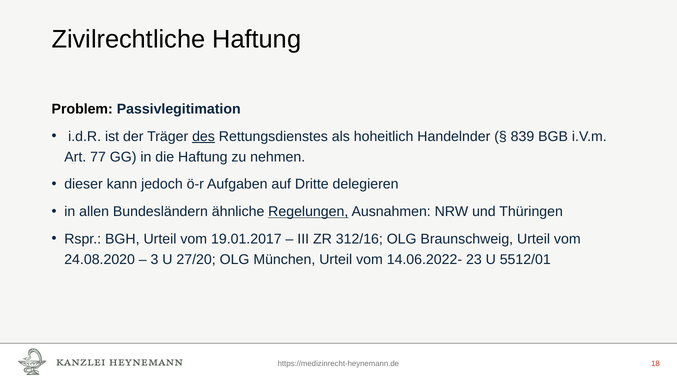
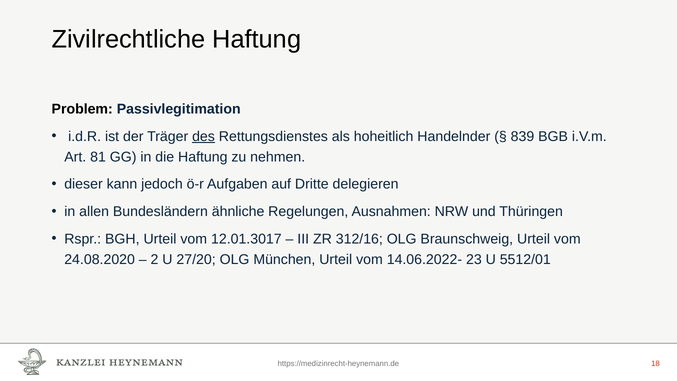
77: 77 -> 81 (98, 157)
Regelungen underline: present -> none (308, 212)
19.01.2017: 19.01.2017 -> 12.01.3017 (246, 239)
3: 3 -> 2 (155, 259)
